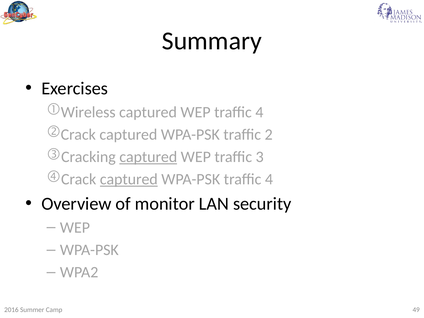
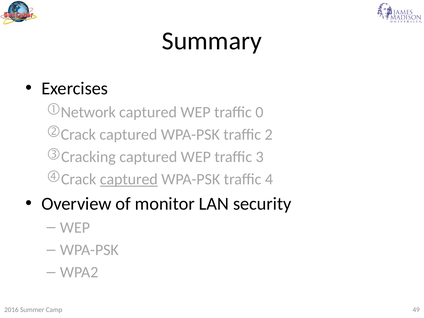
Wireless: Wireless -> Network (88, 112)
WEP traffic 4: 4 -> 0 (259, 112)
captured underline: present -> none (148, 157)
